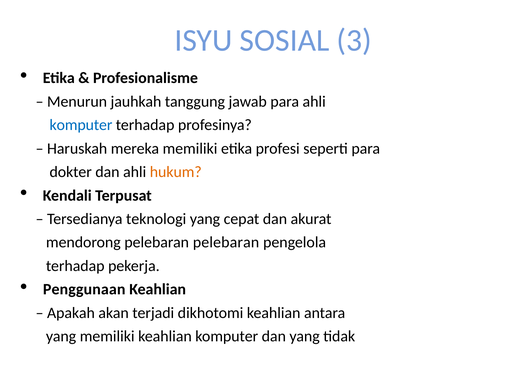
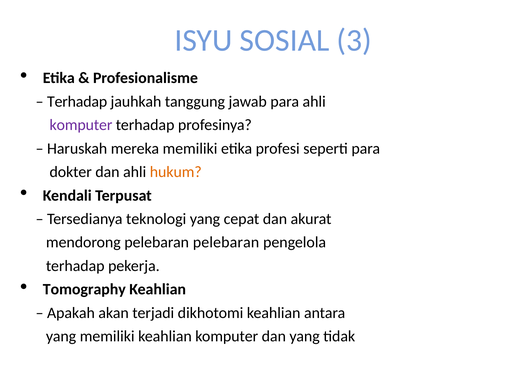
Menurun: Menurun -> Terhadap (77, 102)
komputer colour: blue -> purple (81, 125)
Penggunaan: Penggunaan -> Tomography (84, 290)
